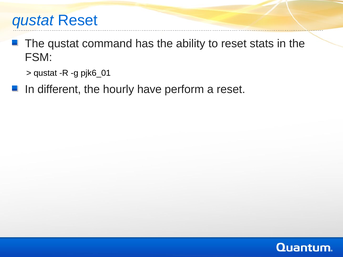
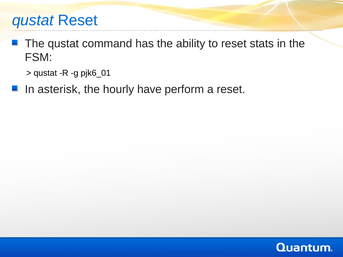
different: different -> asterisk (59, 89)
